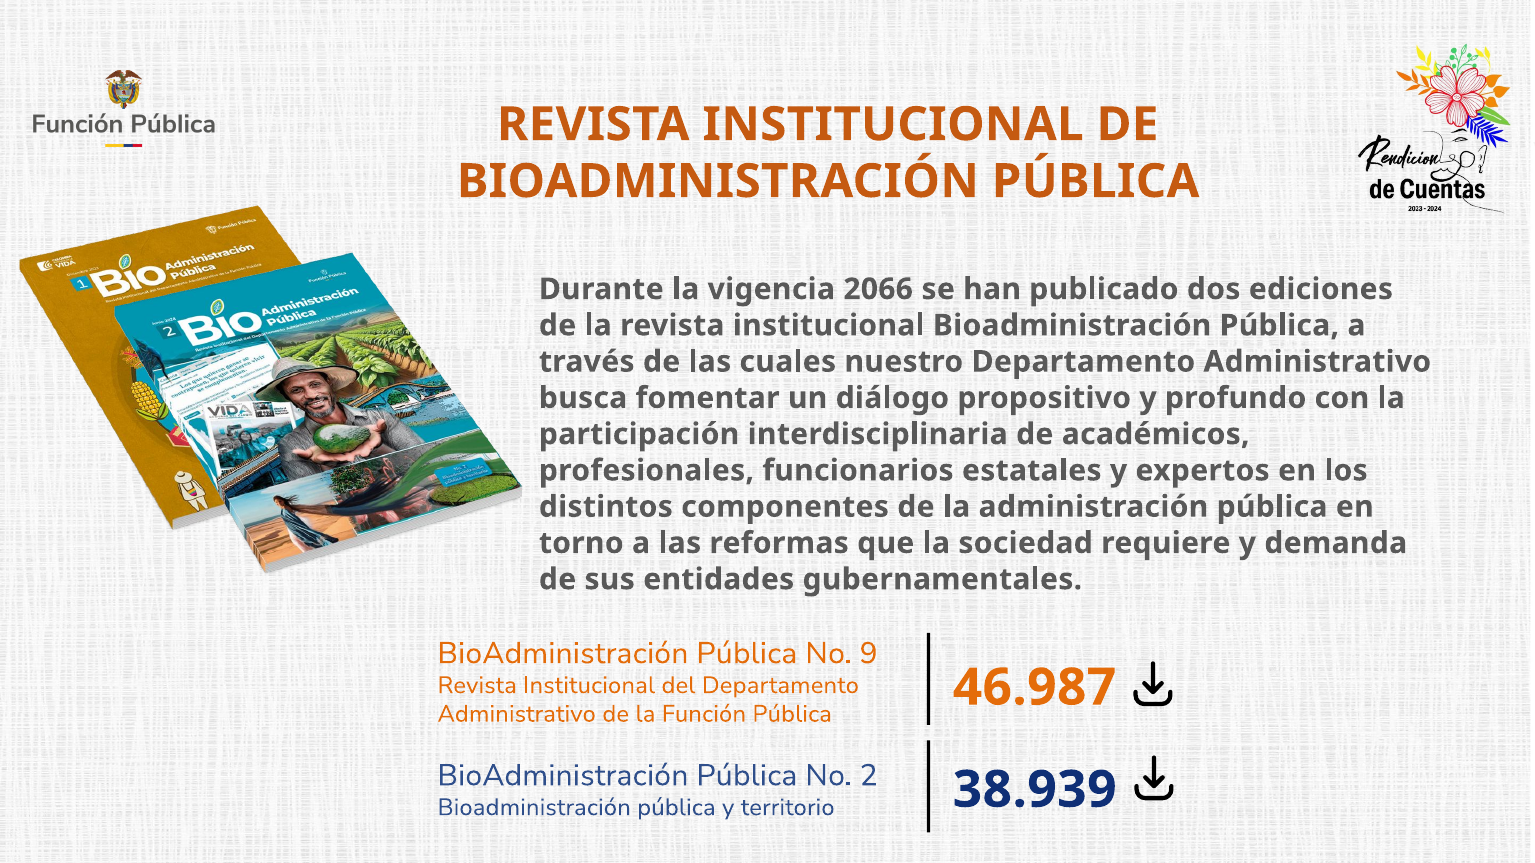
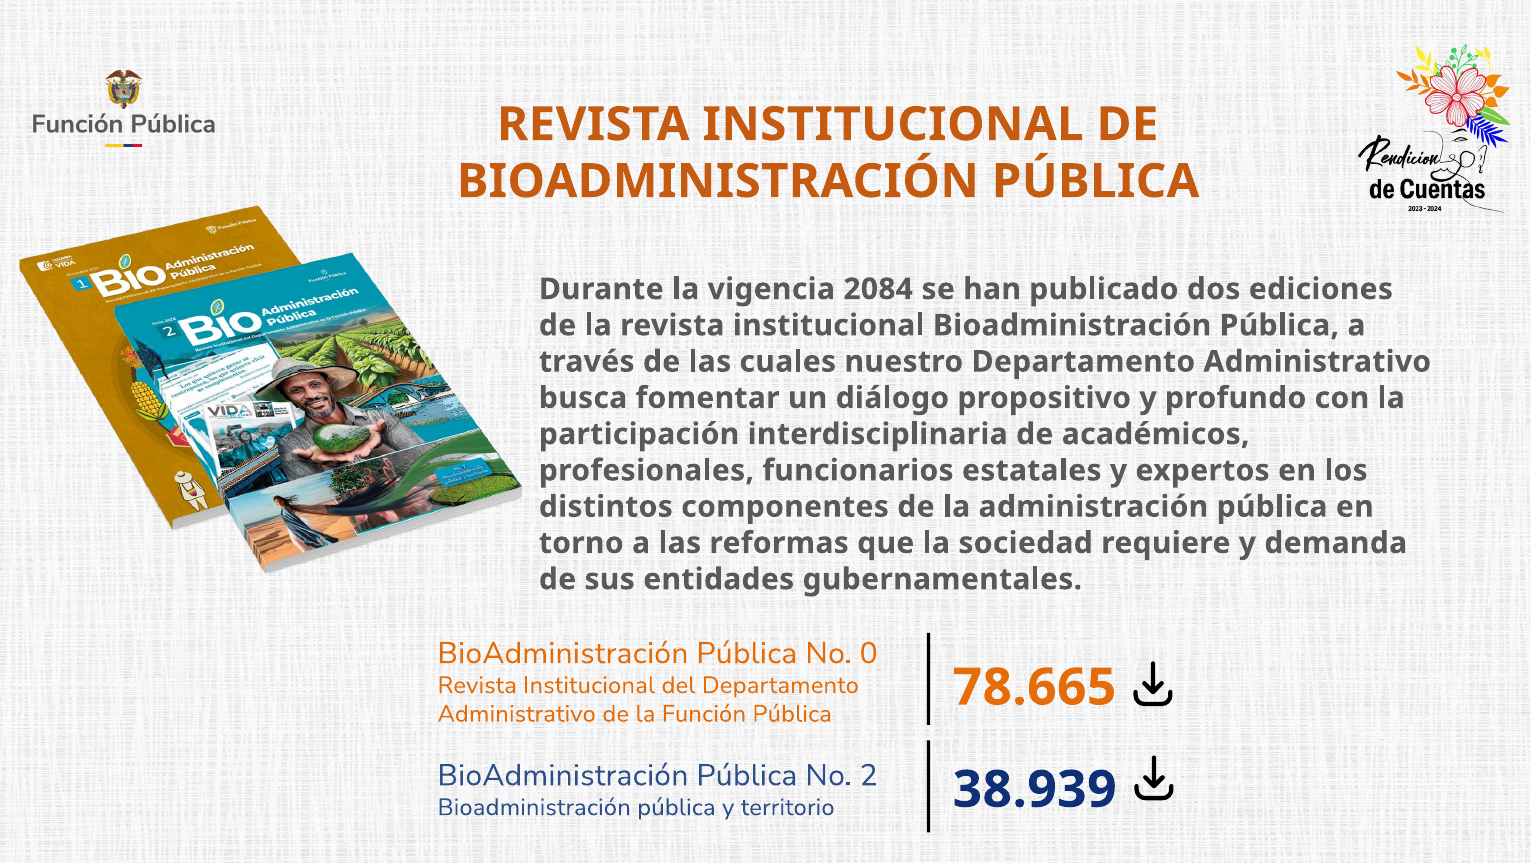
2066: 2066 -> 2084 (878, 289)
9: 9 -> 0 (869, 654)
46.987: 46.987 -> 78.665 (1034, 688)
